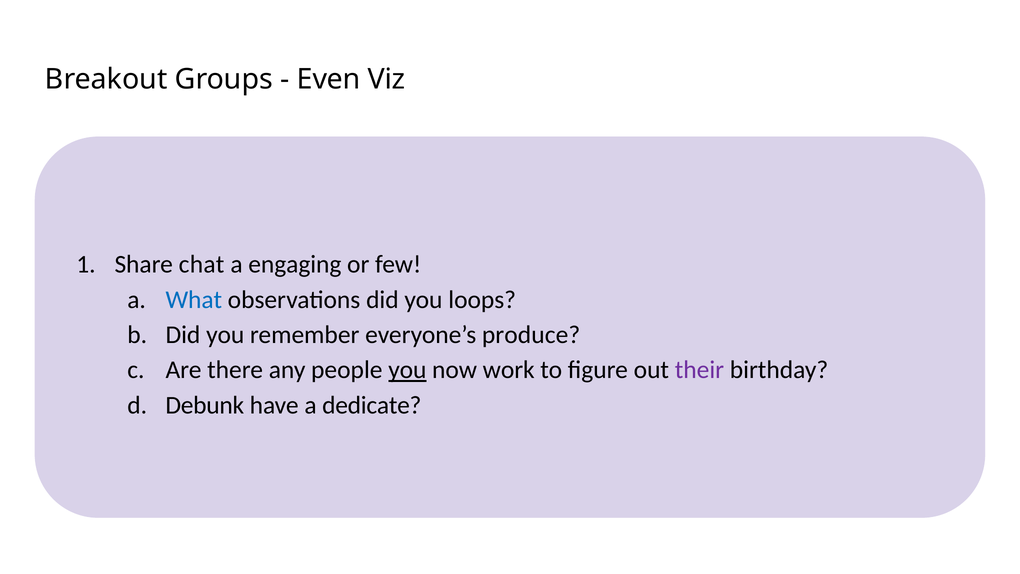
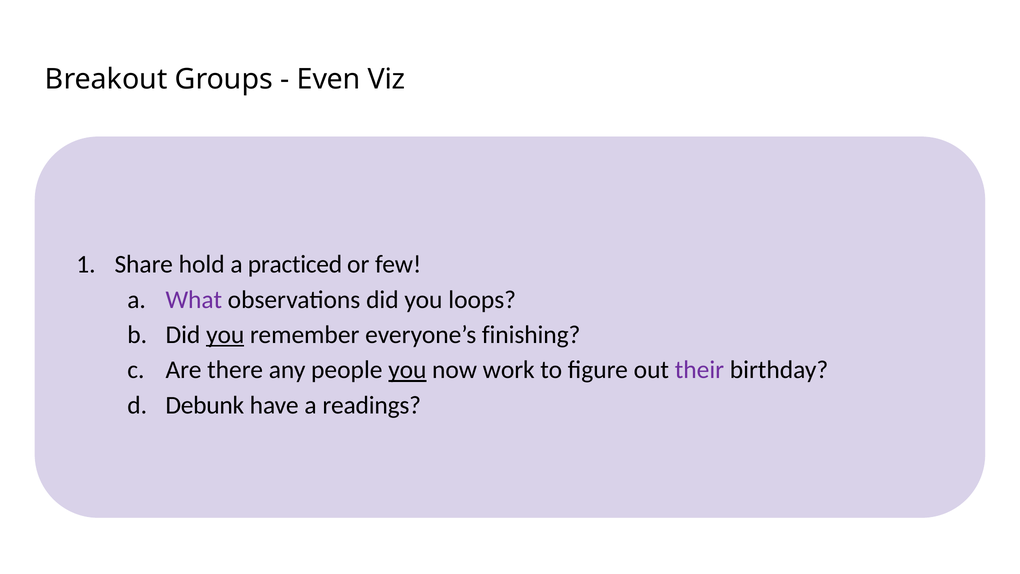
chat: chat -> hold (202, 264)
engaging: engaging -> practiced (295, 264)
What colour: blue -> purple (194, 300)
you underline: none -> present (225, 335)
produce: produce -> finishing (531, 335)
dedicate: dedicate -> readings (372, 405)
